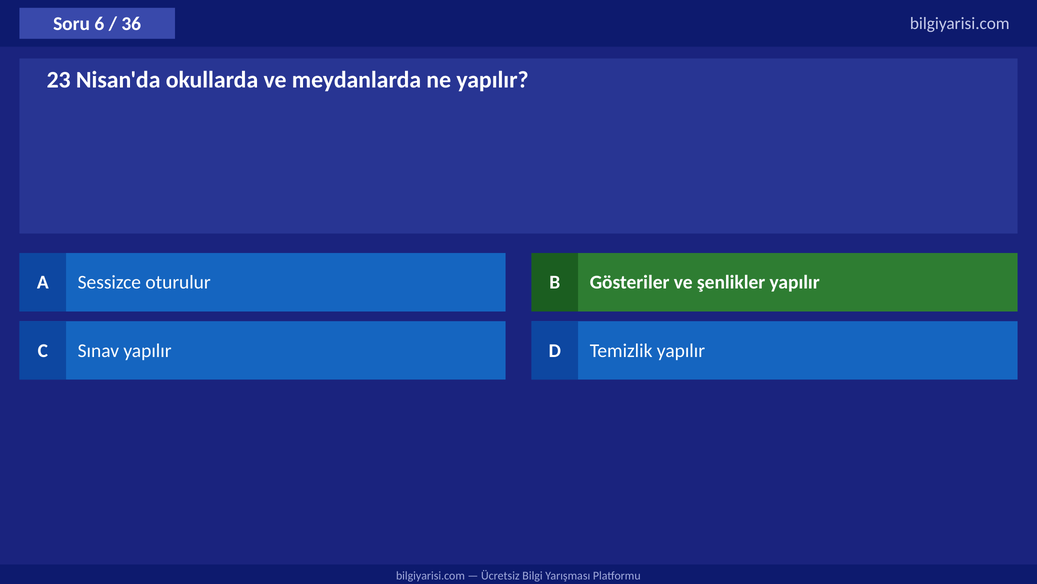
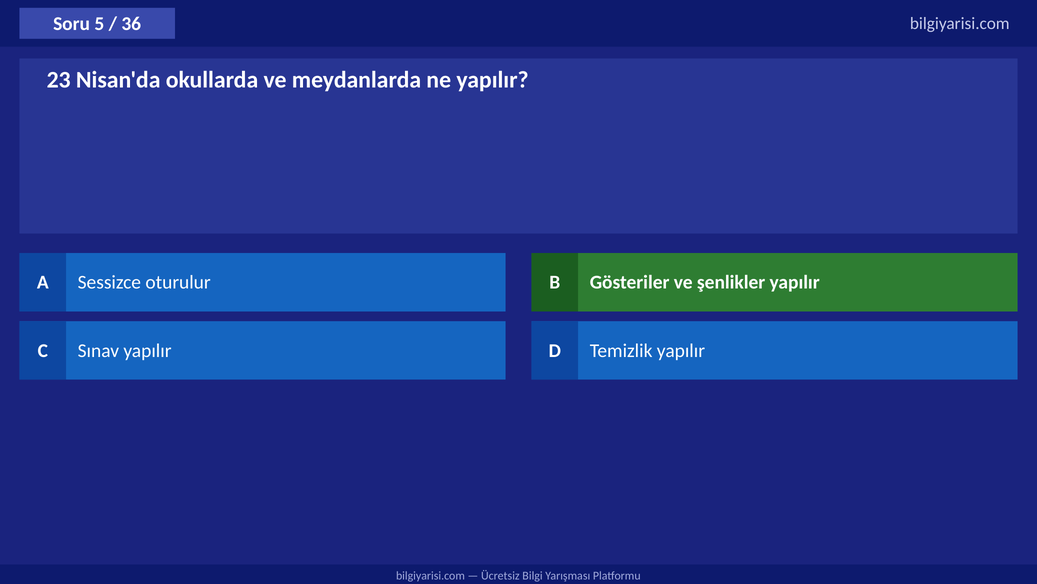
6: 6 -> 5 (99, 24)
